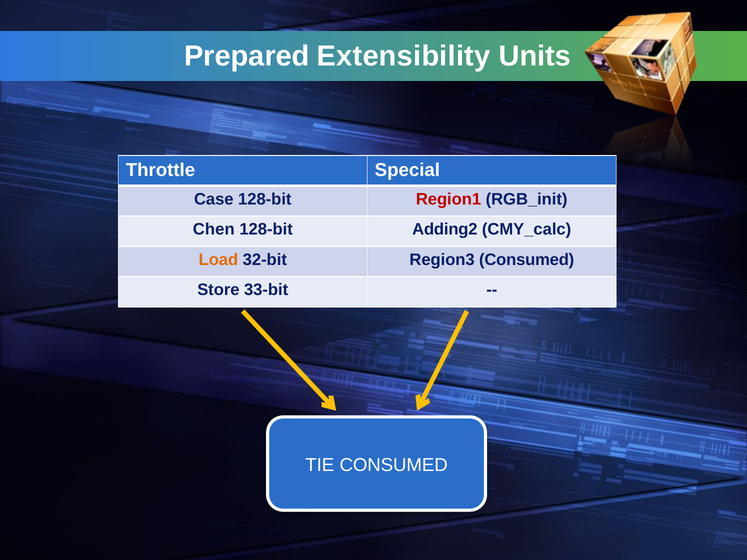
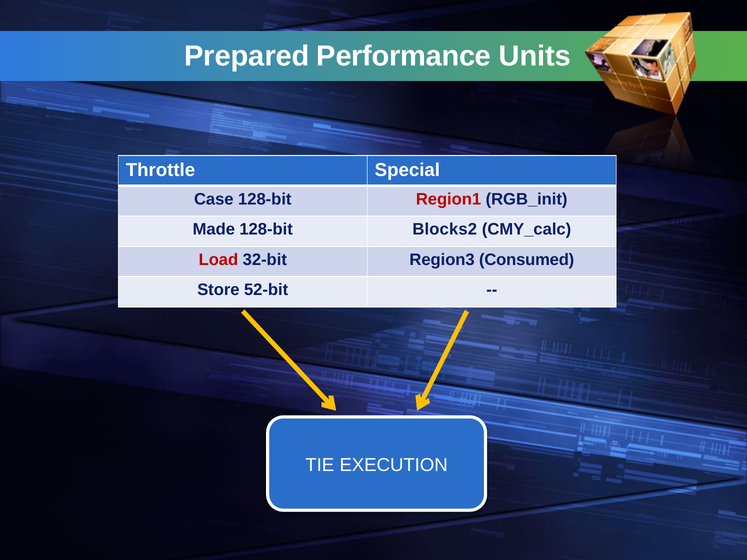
Extensibility: Extensibility -> Performance (404, 56)
Chen: Chen -> Made (214, 229)
Adding2: Adding2 -> Blocks2 (445, 229)
Load colour: orange -> red (218, 260)
33-bit: 33-bit -> 52-bit (266, 290)
TIE CONSUMED: CONSUMED -> EXECUTION (394, 465)
